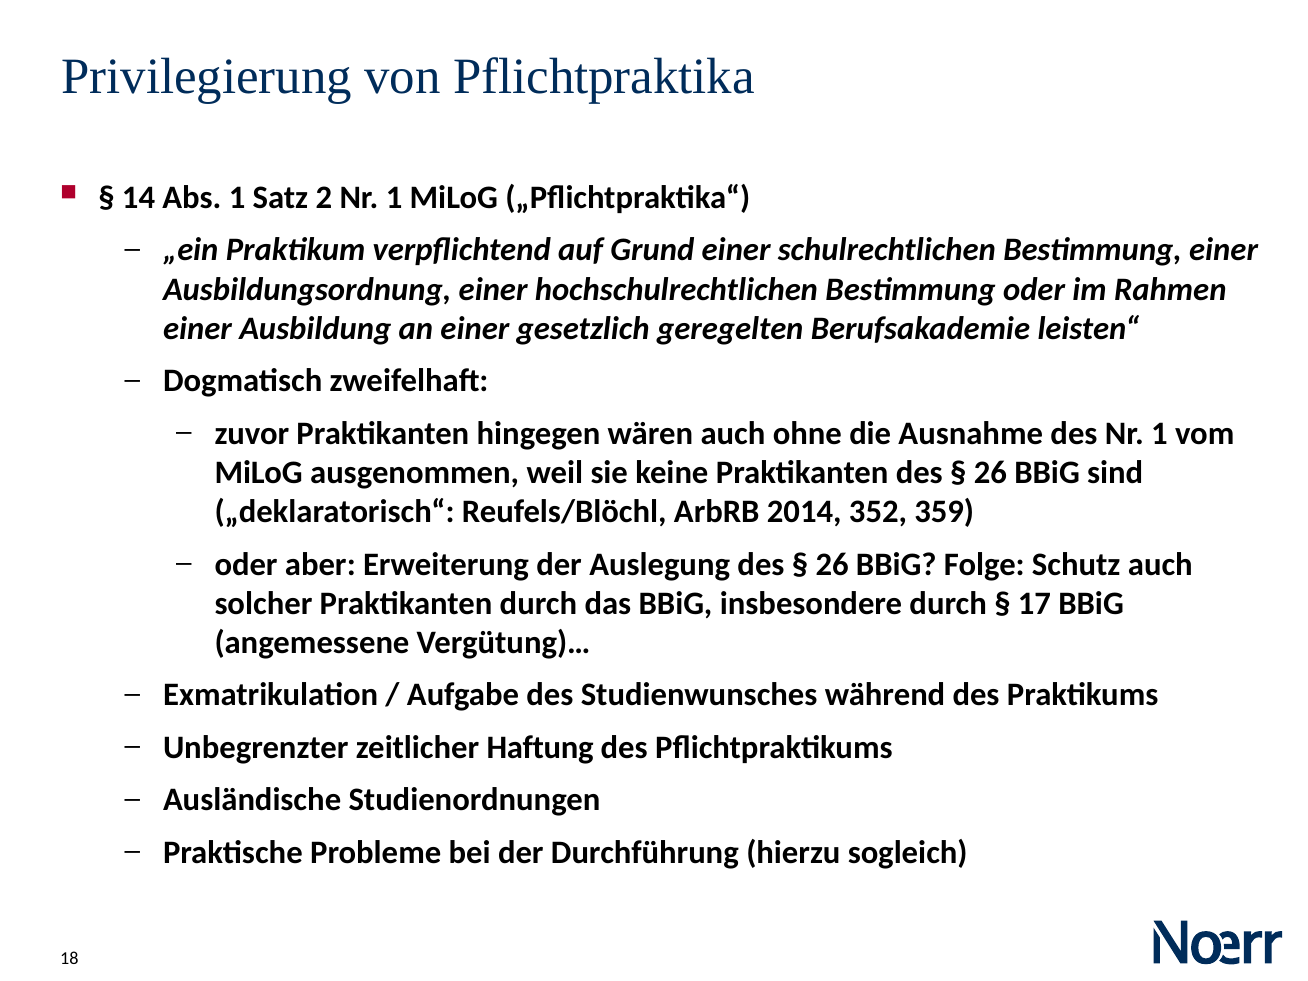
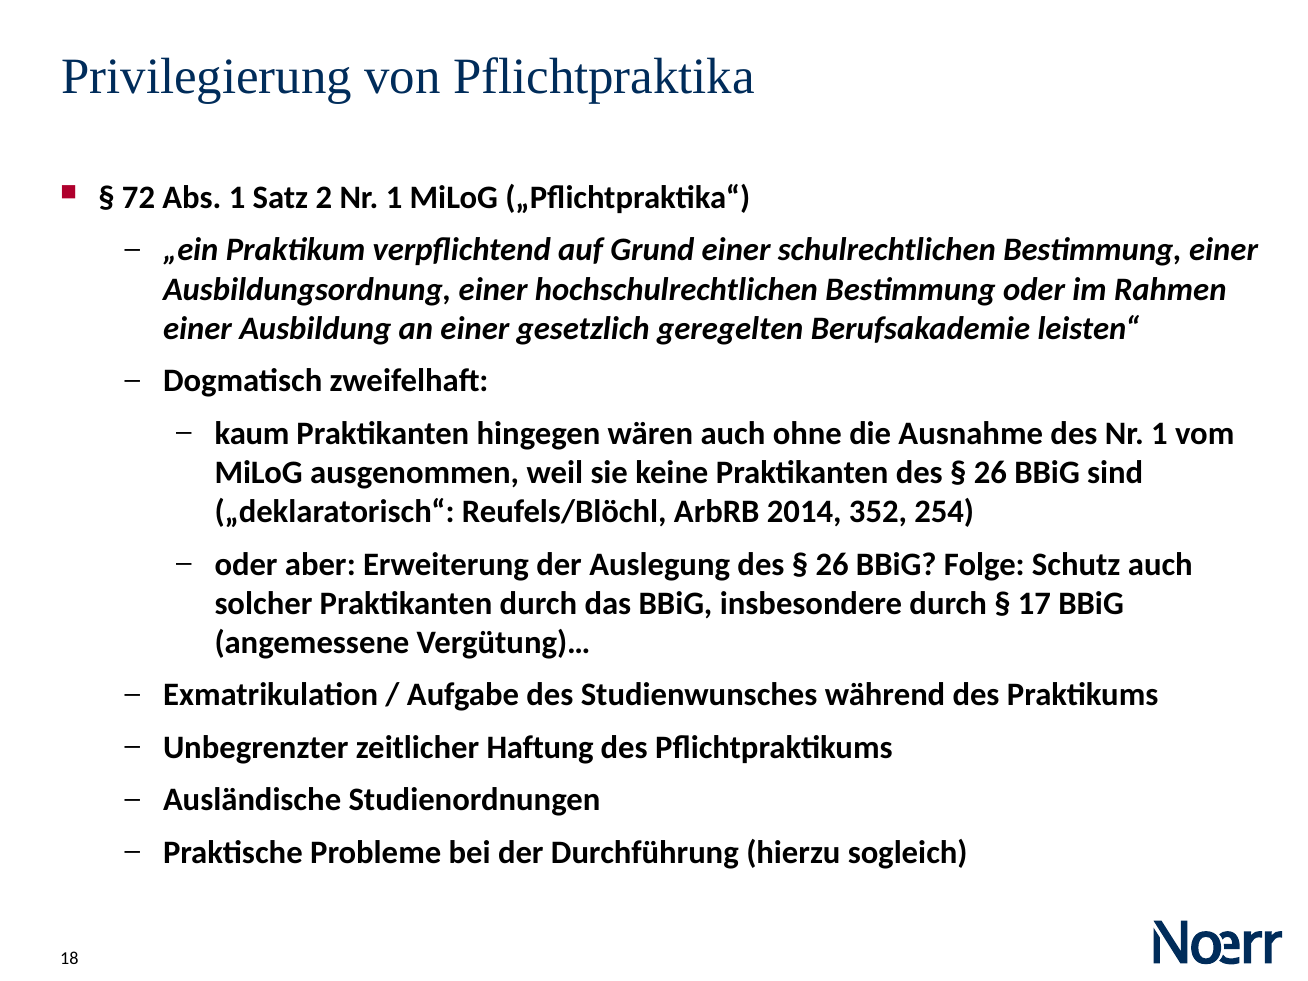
14: 14 -> 72 (139, 198)
zuvor: zuvor -> kaum (252, 433)
359: 359 -> 254 (944, 512)
